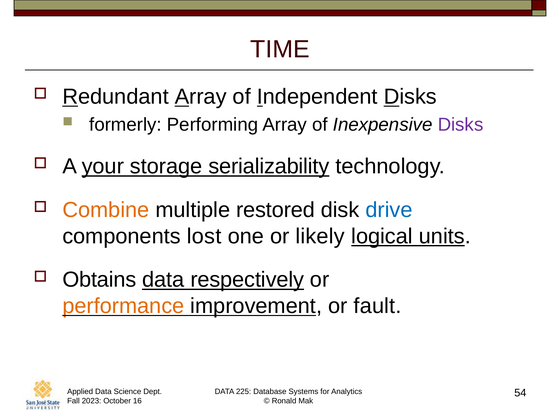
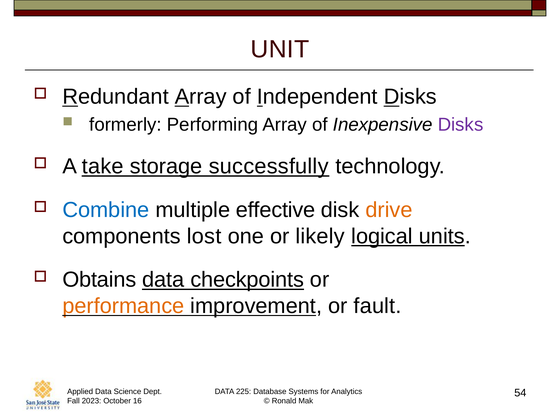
TIME: TIME -> UNIT (280, 49)
your: your -> take (103, 166)
serializability: serializability -> successfully (269, 166)
Combine colour: orange -> blue (106, 210)
restored: restored -> effective (276, 210)
drive colour: blue -> orange (389, 210)
respectively: respectively -> checkpoints (247, 280)
